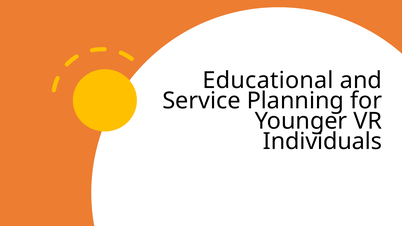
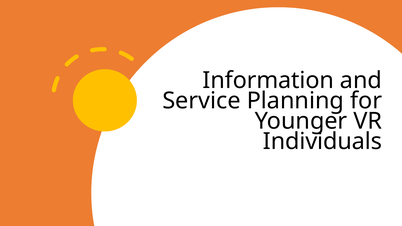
Educational: Educational -> Information (268, 81)
